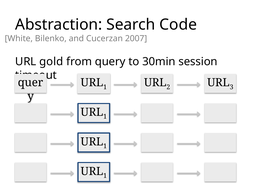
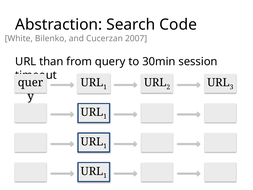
gold: gold -> than (51, 62)
